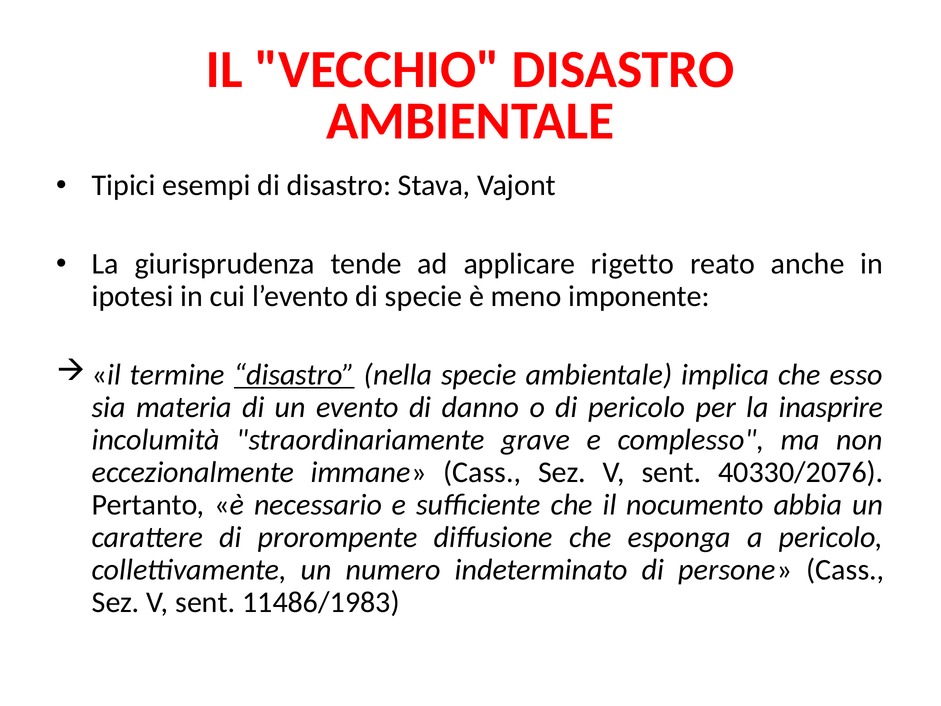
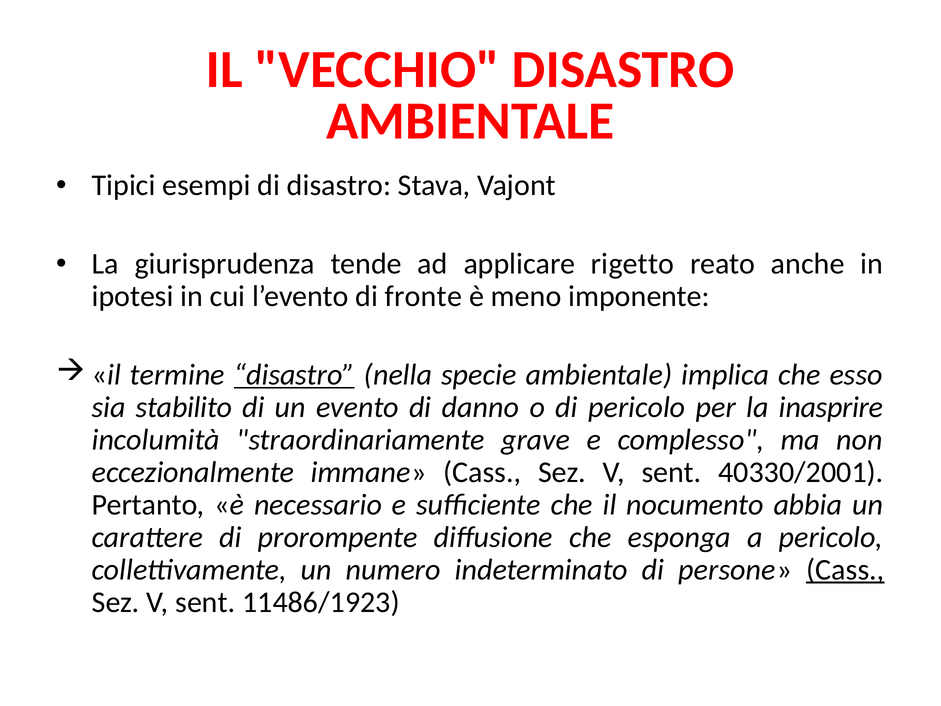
di specie: specie -> fronte (423, 296)
materia: materia -> stabilito (184, 407)
40330/2076: 40330/2076 -> 40330/2001 (801, 472)
Cass underline: none -> present (845, 569)
11486/1983: 11486/1983 -> 11486/1923 (321, 602)
